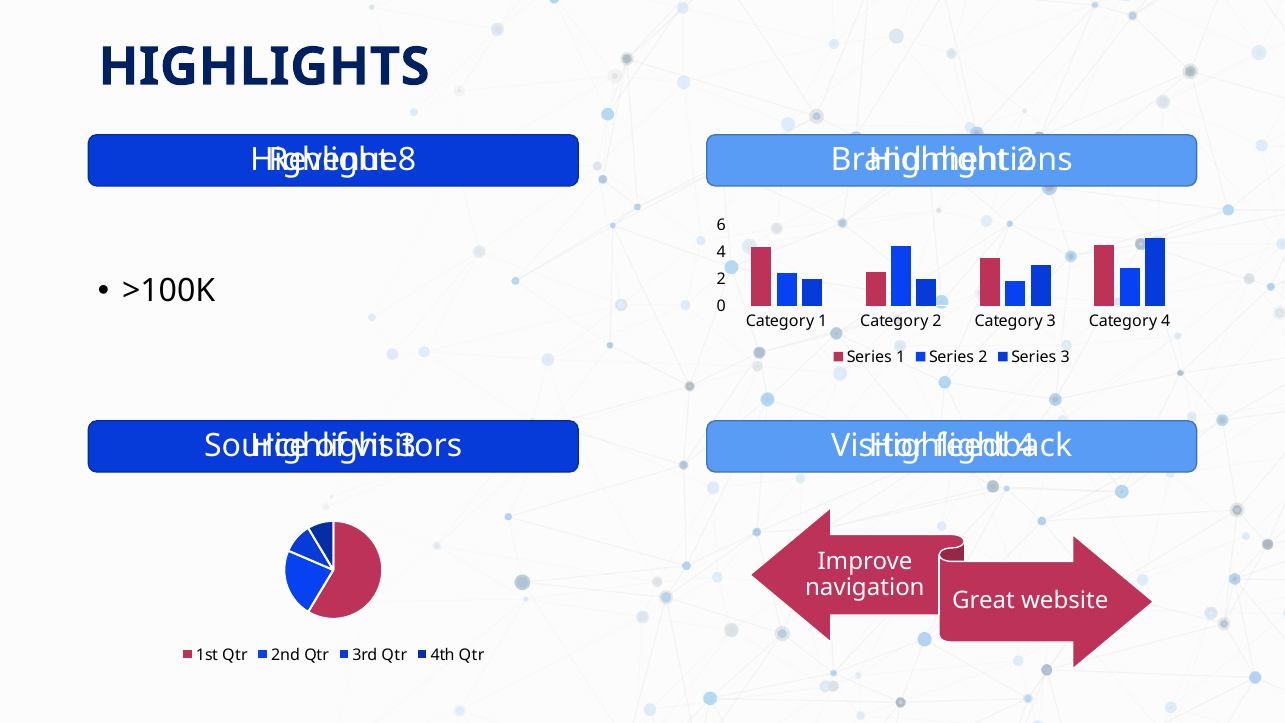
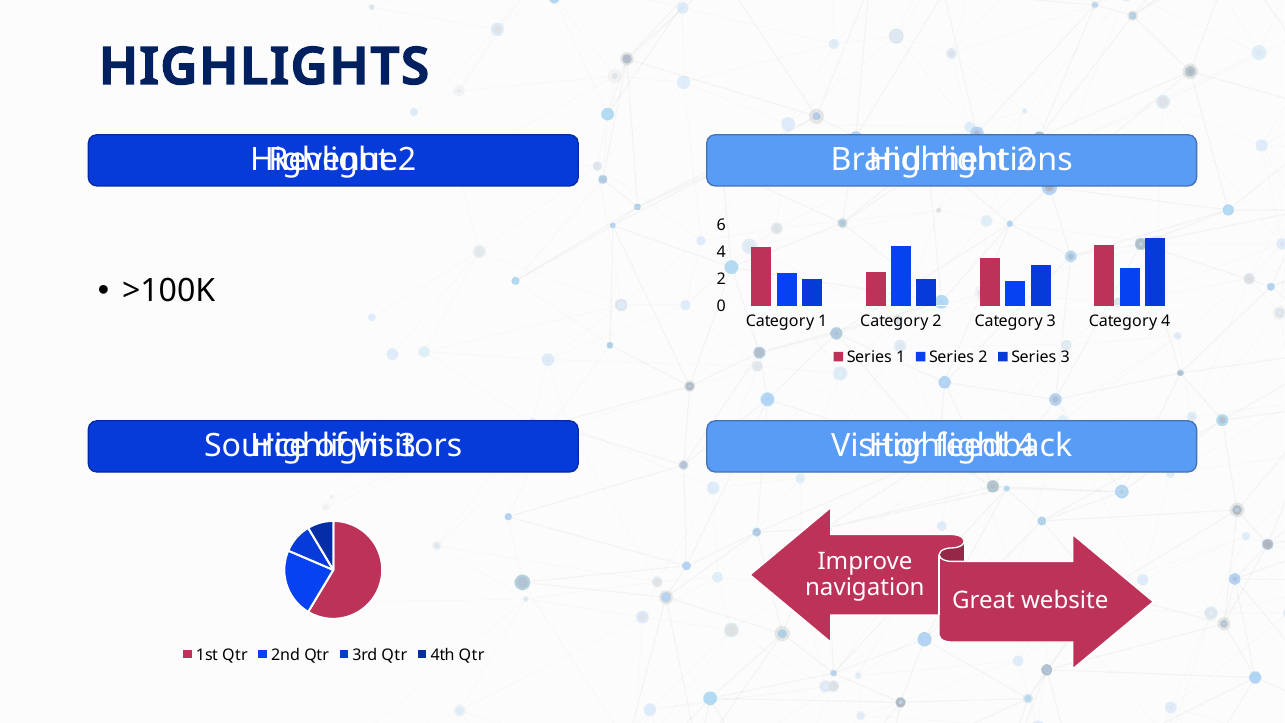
8: 8 -> 2 (407, 160)
